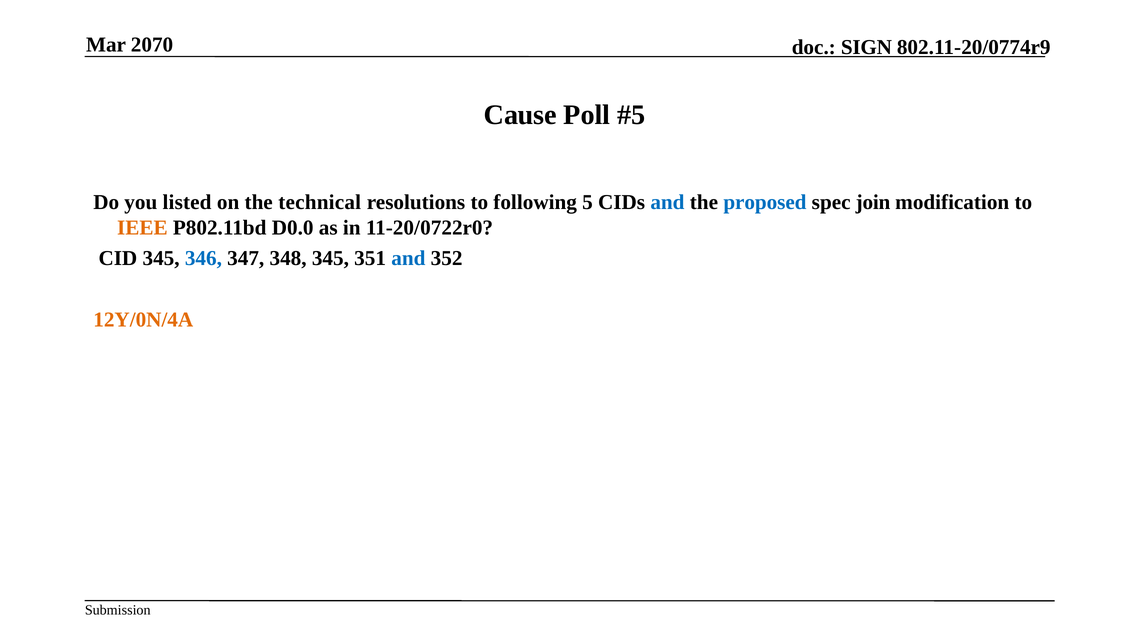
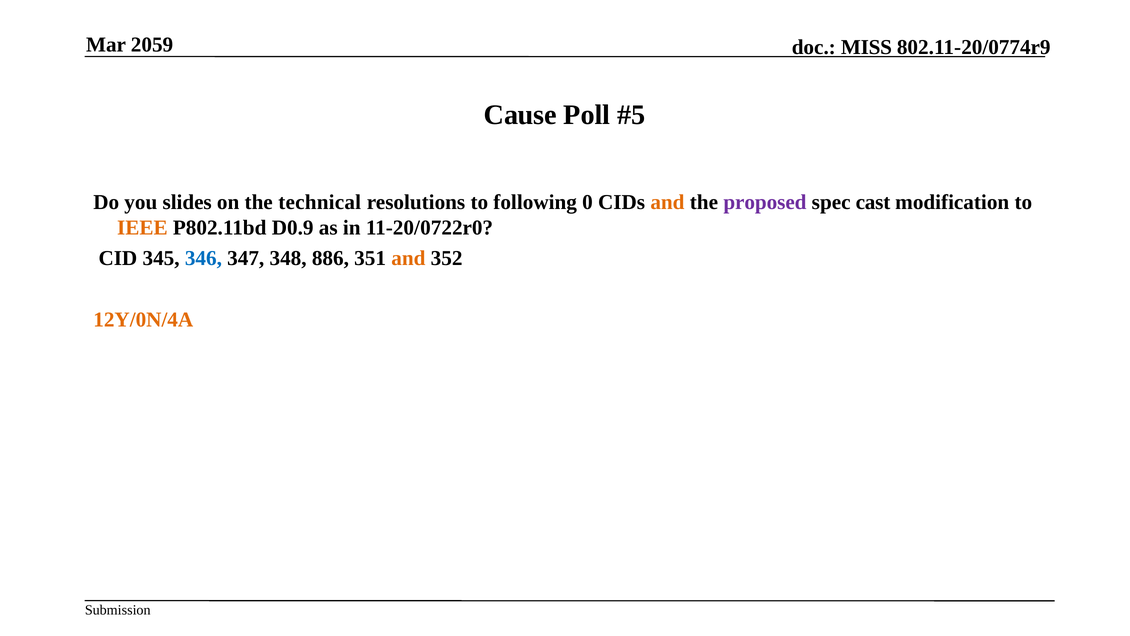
2070: 2070 -> 2059 (152, 45)
SIGN: SIGN -> MISS (866, 47)
listed: listed -> slides (187, 202)
5: 5 -> 0 (588, 202)
and colour: blue -> orange (667, 202)
proposed colour: blue -> purple (765, 202)
join: join -> cast (873, 202)
D0.0: D0.0 -> D0.9 (293, 228)
348 345: 345 -> 886 (330, 258)
and colour: blue -> orange (408, 258)
